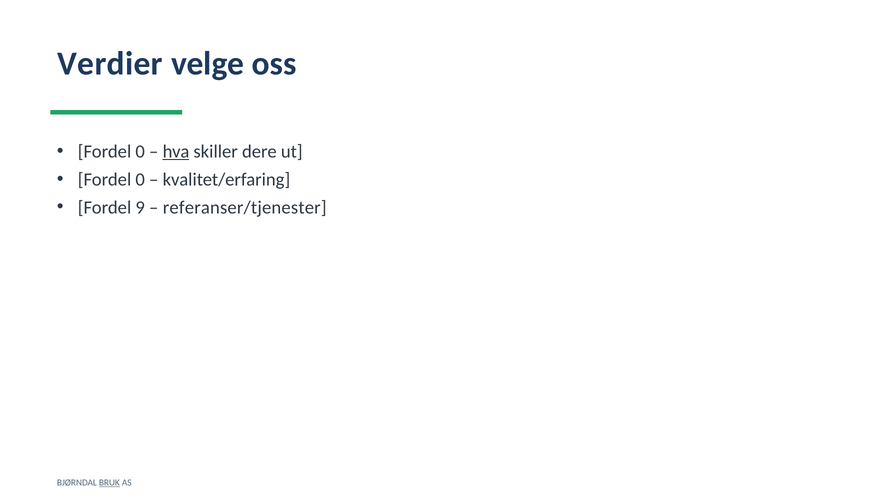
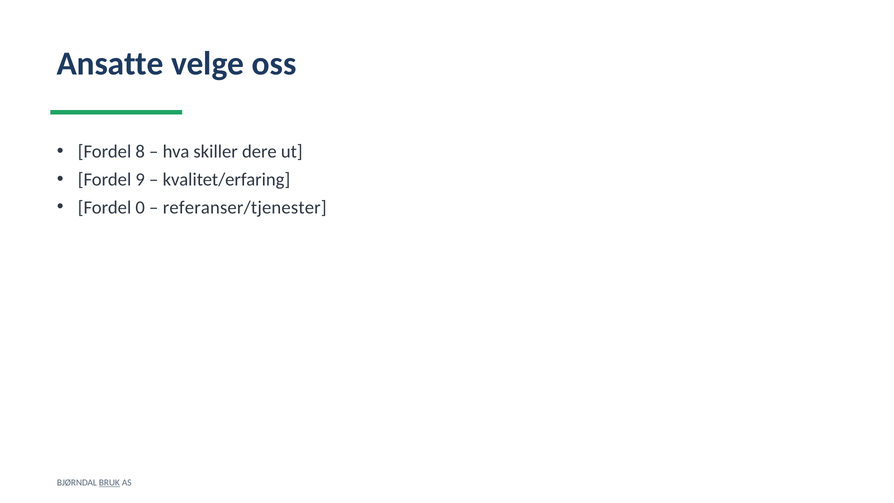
Verdier: Verdier -> Ansatte (110, 64)
0: 0 -> 8 (140, 151)
hva underline: present -> none (176, 151)
0: 0 -> 9 (140, 179)
9: 9 -> 0 (140, 207)
